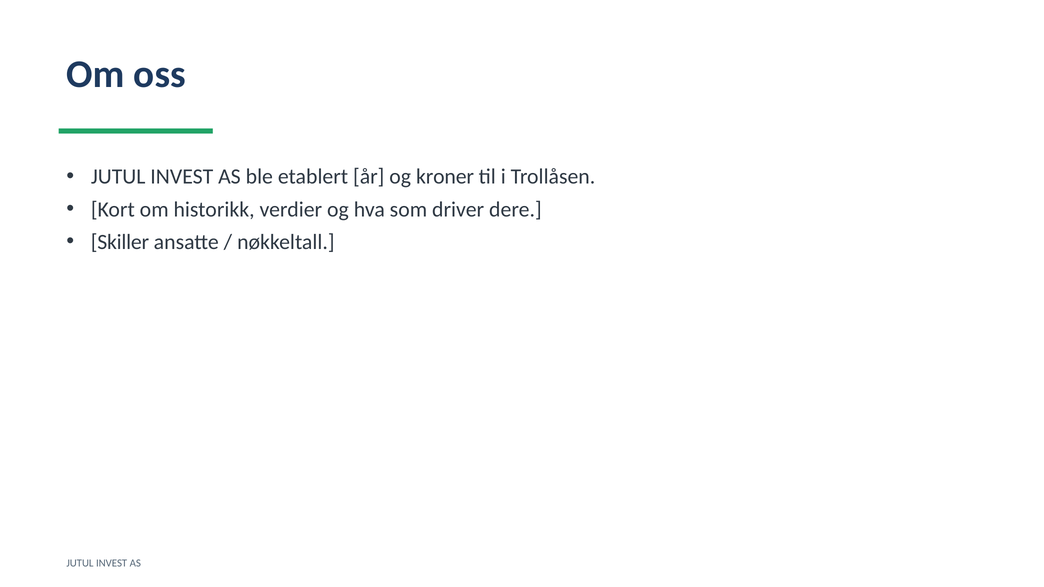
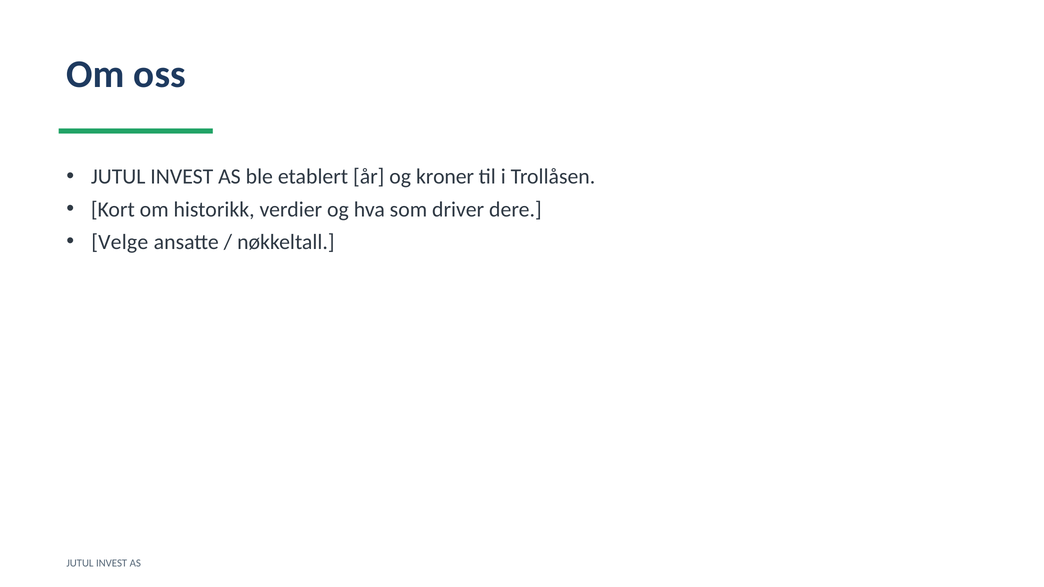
Skiller: Skiller -> Velge (120, 242)
